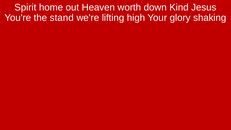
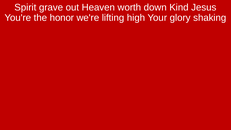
home: home -> grave (51, 7)
stand: stand -> honor (62, 18)
